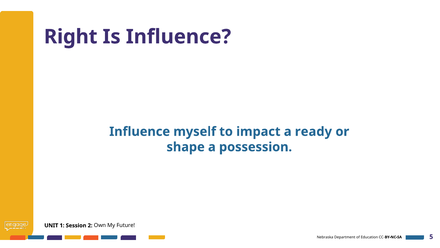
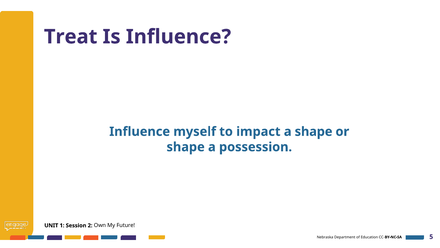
Right: Right -> Treat (71, 37)
a ready: ready -> shape (314, 131)
